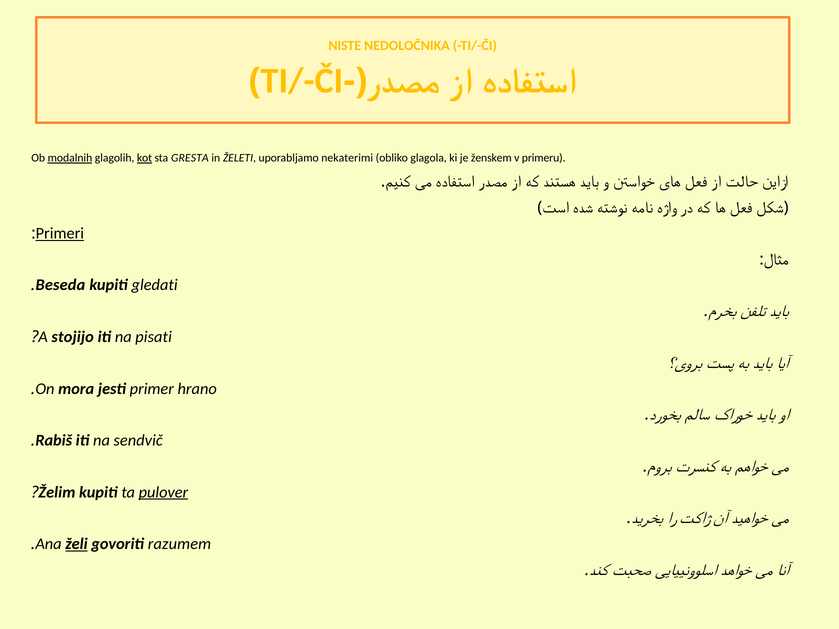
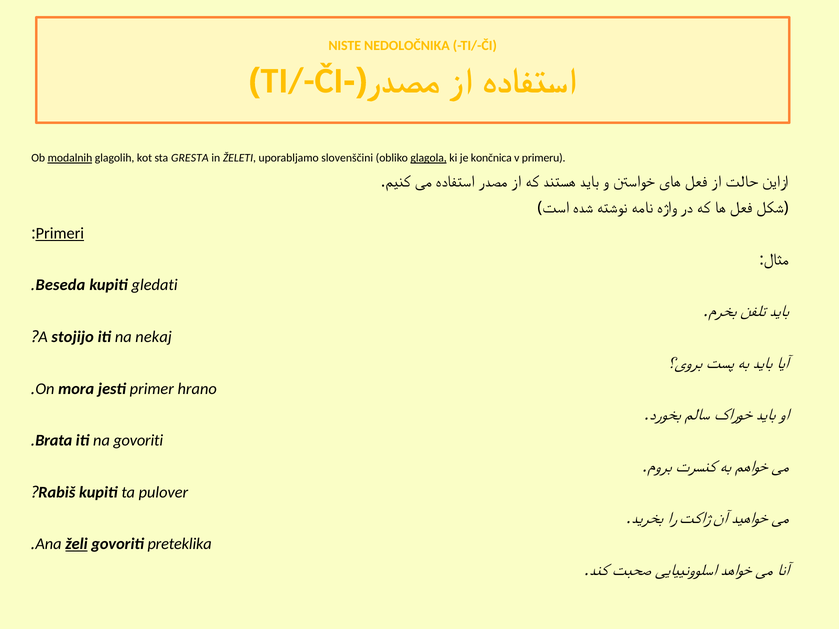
kot underline: present -> none (144, 158)
nekaterimi: nekaterimi -> slovenščini (347, 158)
glagola underline: none -> present (429, 158)
ženskem: ženskem -> končnica (491, 158)
pisati: pisati -> nekaj (154, 337)
Rabiš: Rabiš -> Brata (54, 441)
na sendvič: sendvič -> govoriti (138, 441)
Želim: Želim -> Rabiš (57, 492)
pulover underline: present -> none (163, 492)
razumem: razumem -> preteklika (180, 544)
